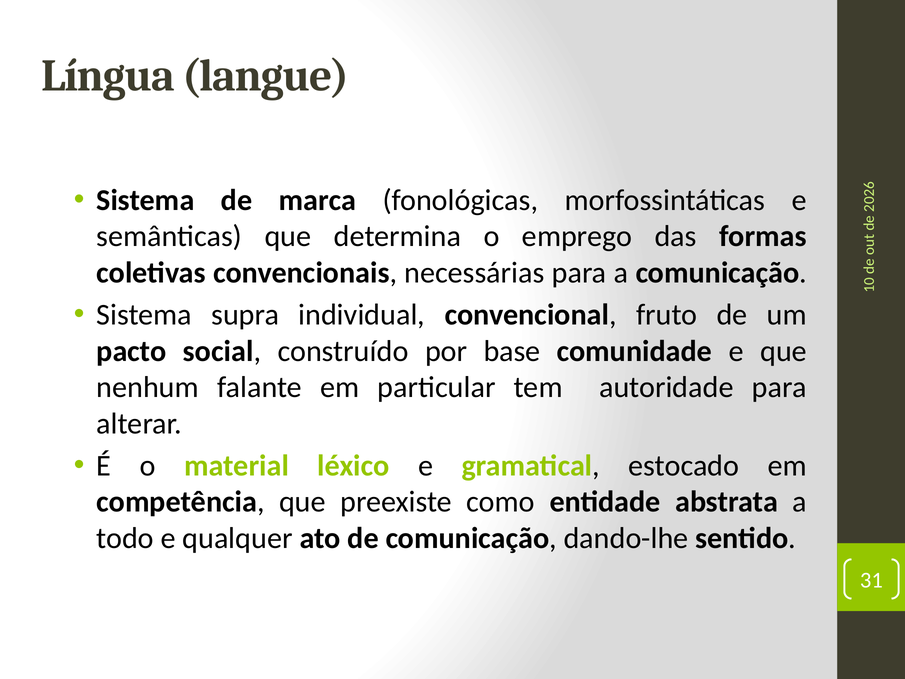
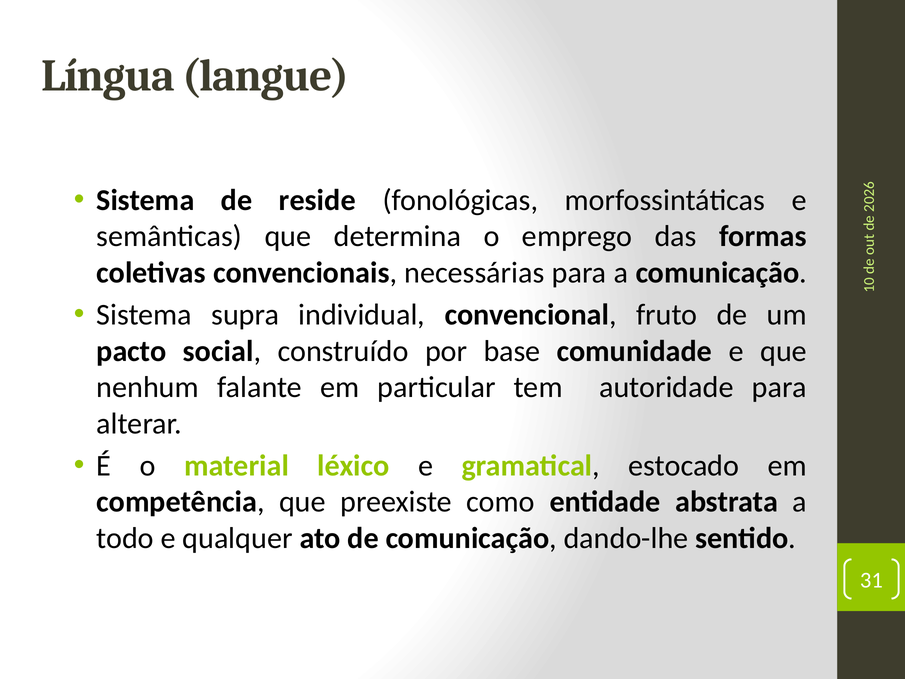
marca: marca -> reside (317, 200)
